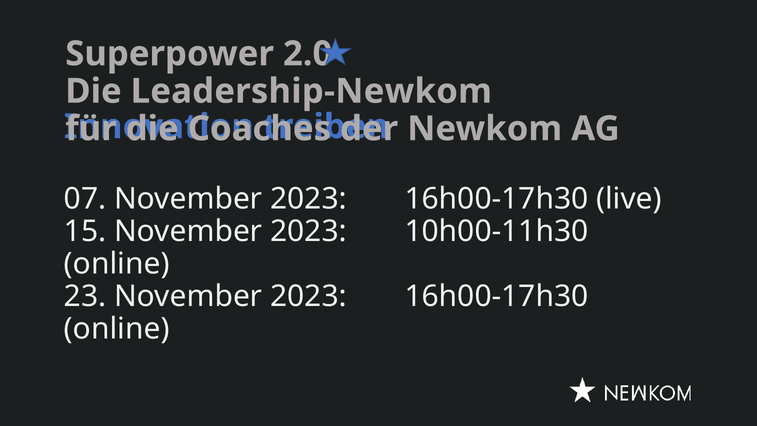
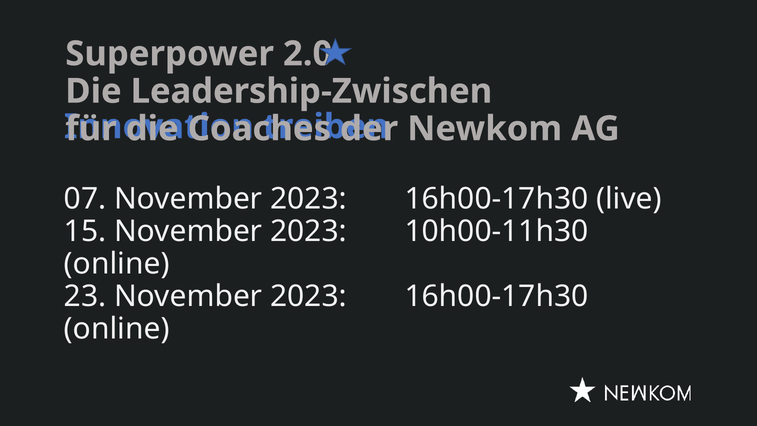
Leadership-Newkom: Leadership-Newkom -> Leadership-Zwischen (311, 91)
